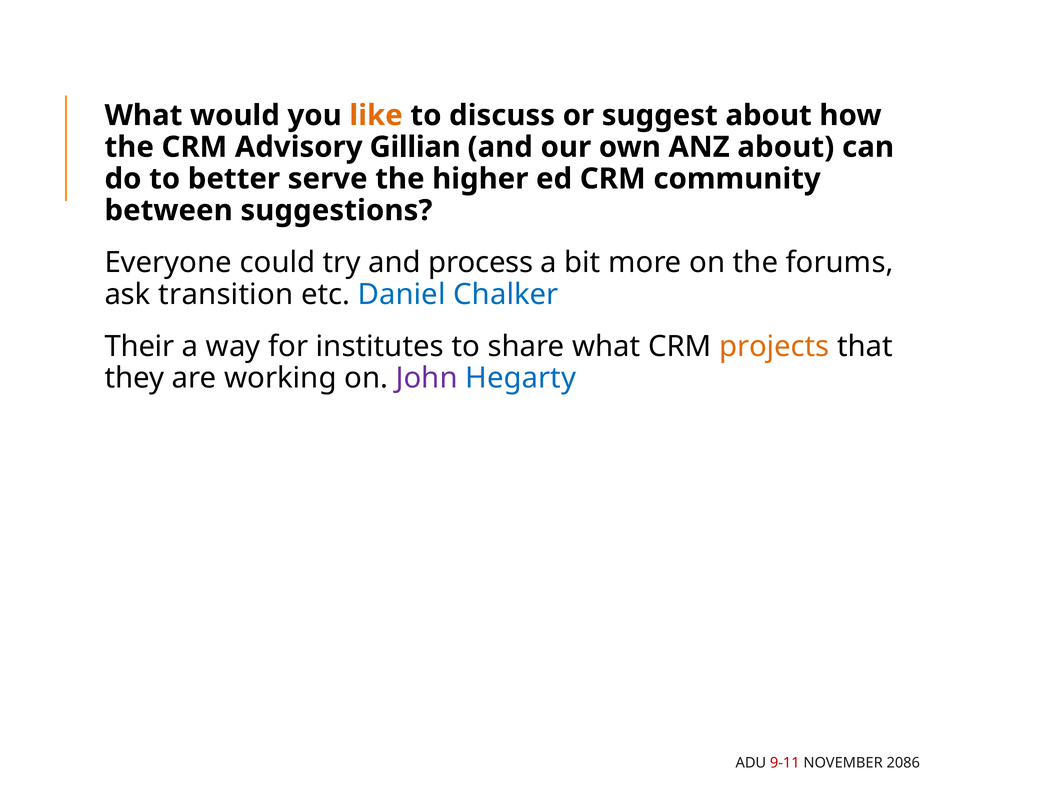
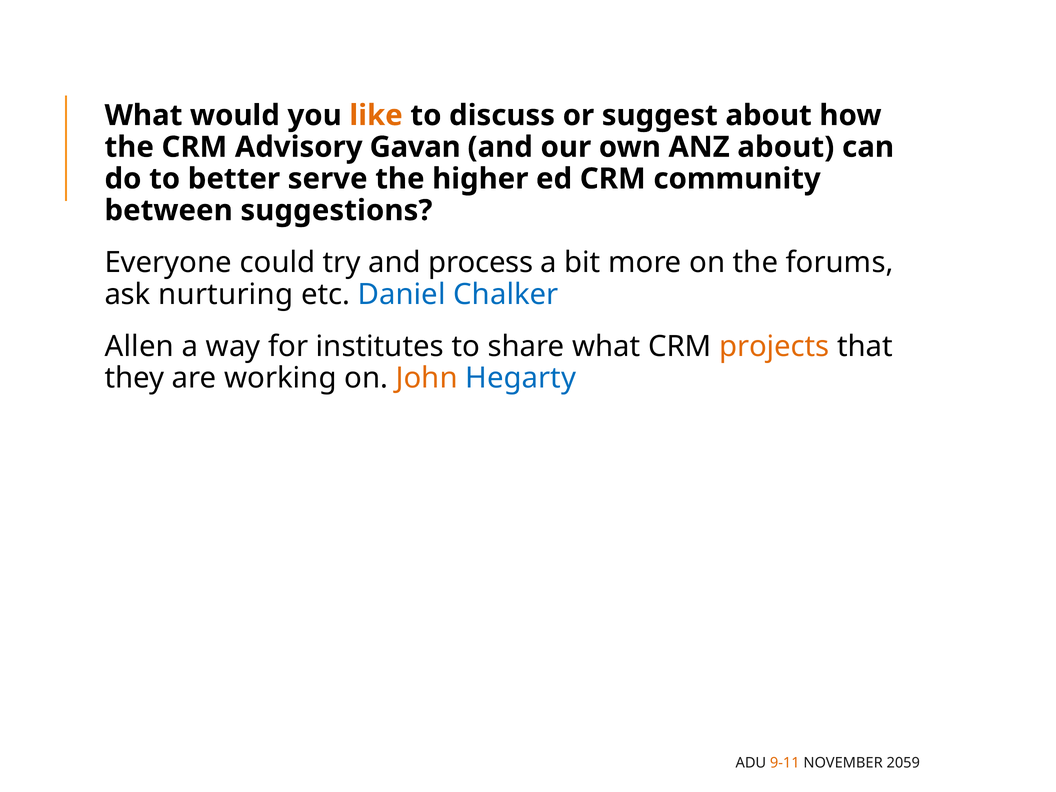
Gillian: Gillian -> Gavan (415, 147)
transition: transition -> nurturing (226, 294)
Their: Their -> Allen (139, 347)
John colour: purple -> orange (427, 378)
9-11 colour: red -> orange (785, 763)
2086: 2086 -> 2059 (903, 763)
